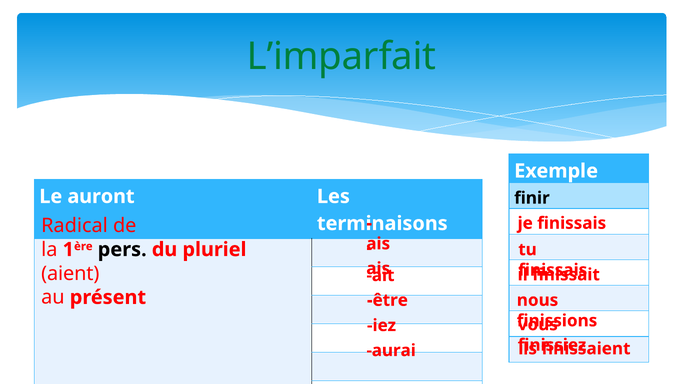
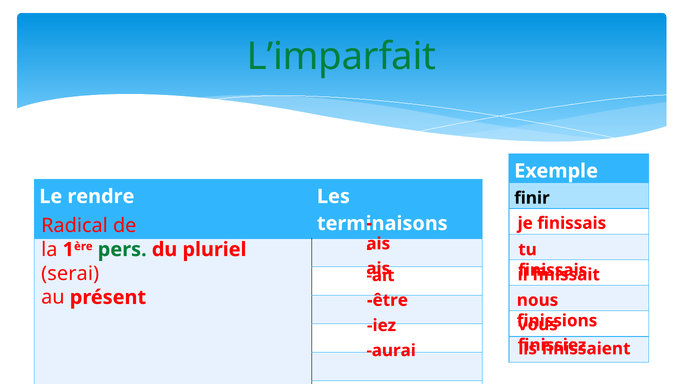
auront: auront -> rendre (101, 197)
pers colour: black -> green (122, 250)
aient: aient -> serai (70, 274)
